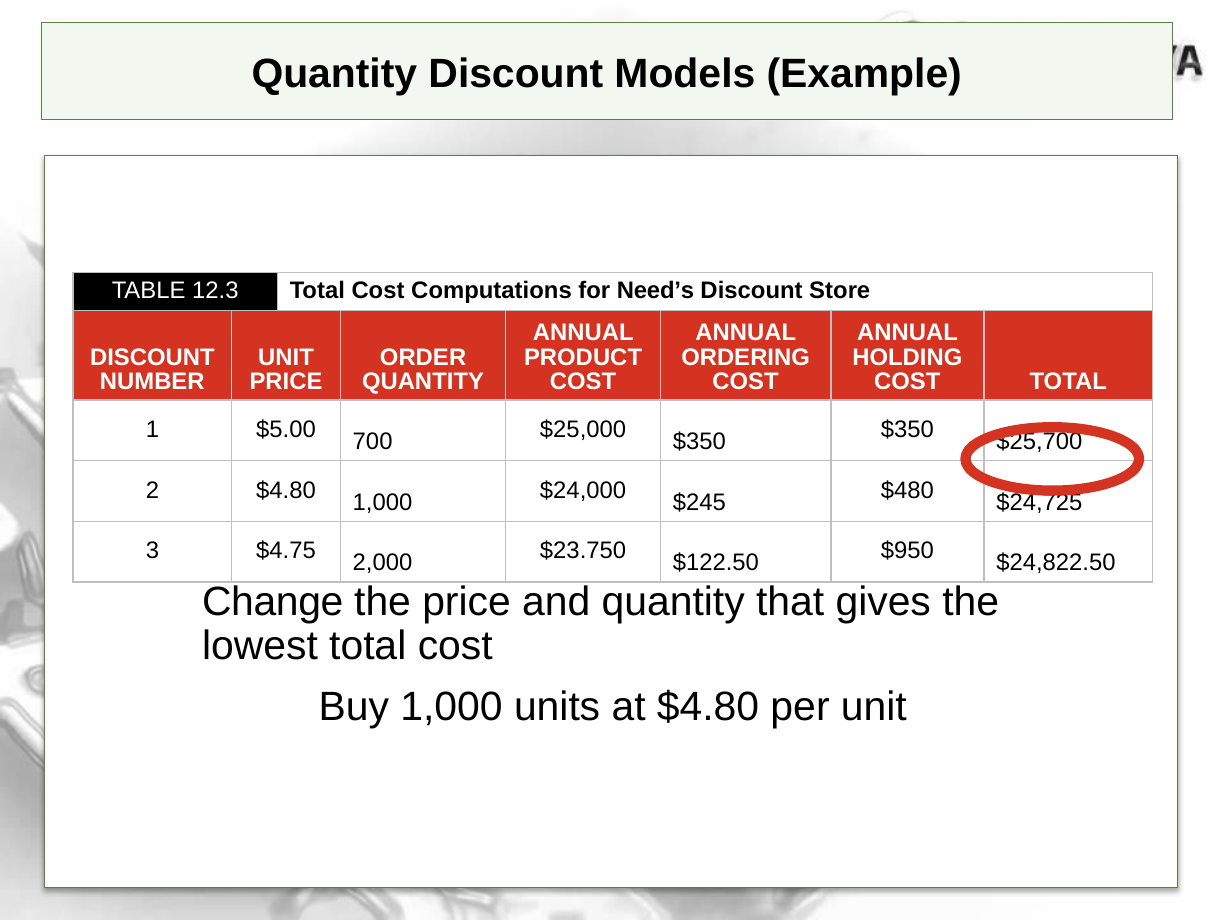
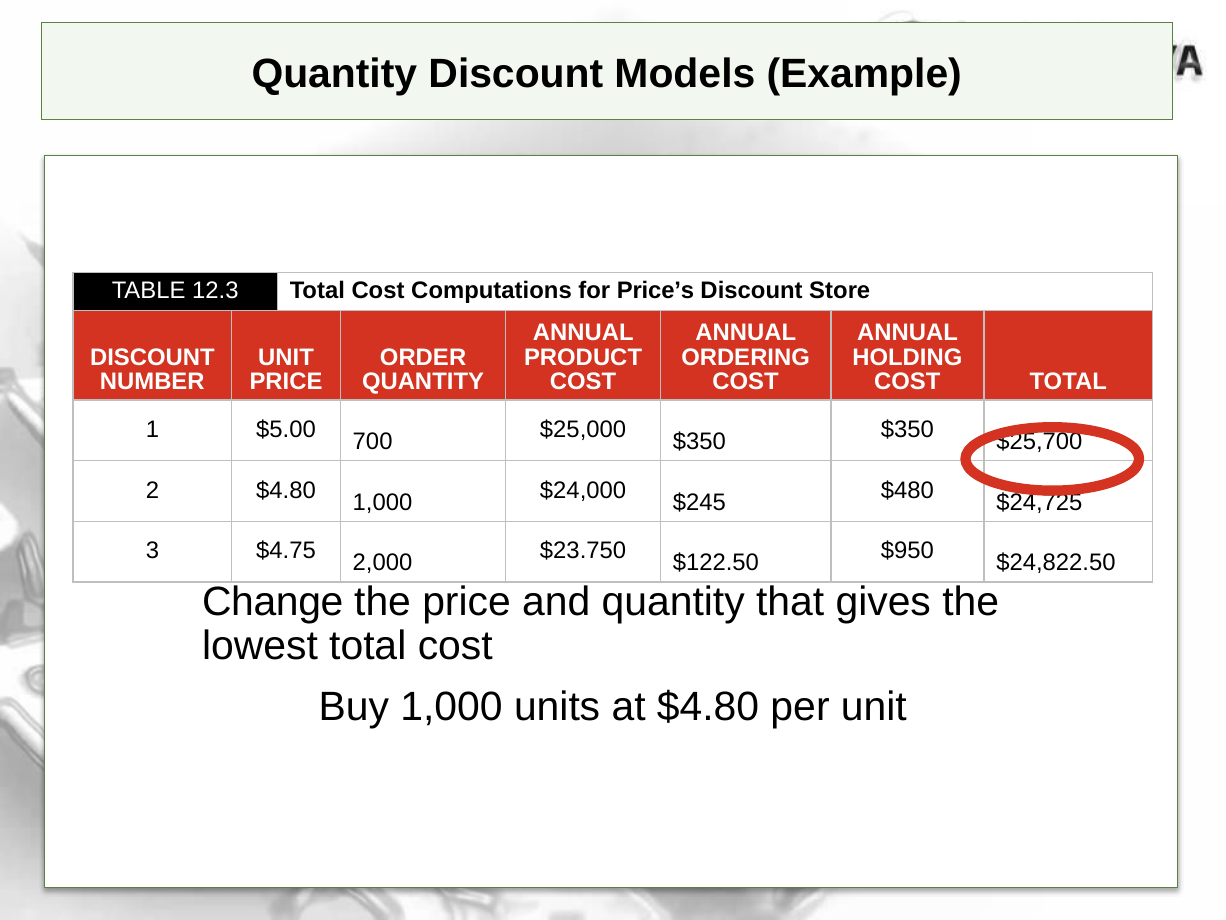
Need’s: Need’s -> Price’s (655, 291)
